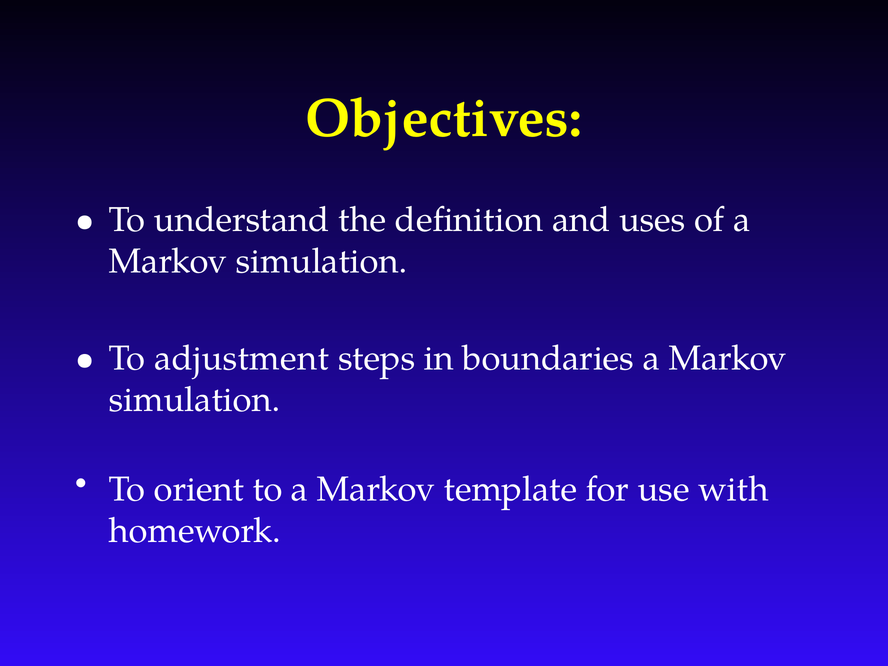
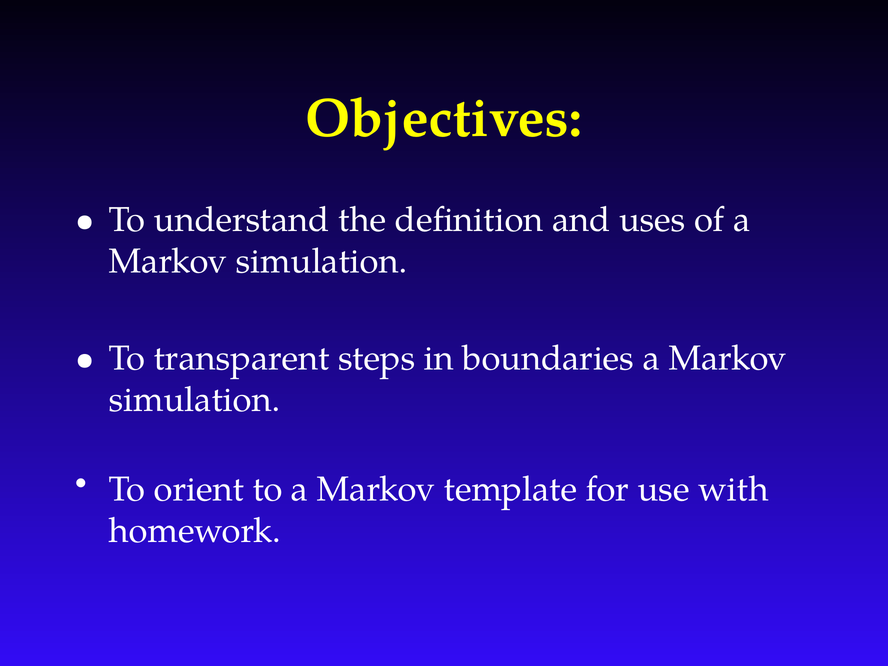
adjustment: adjustment -> transparent (242, 358)
